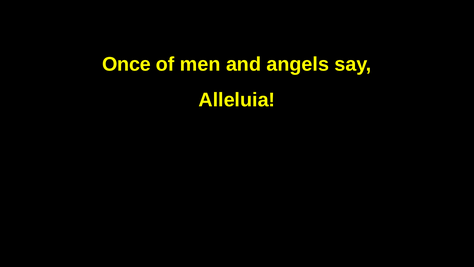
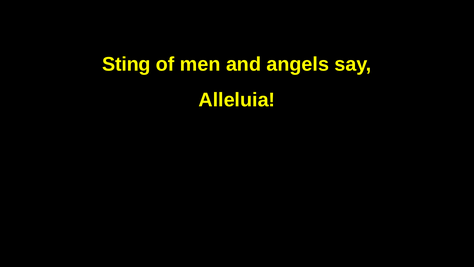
Once: Once -> Sting (126, 64)
